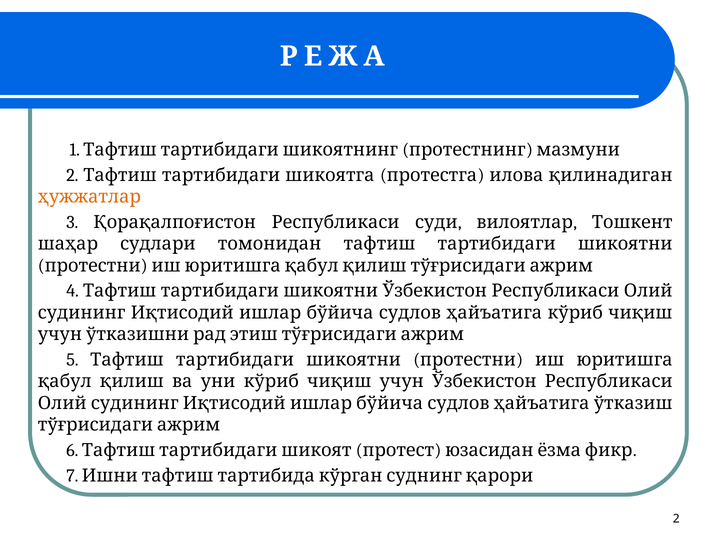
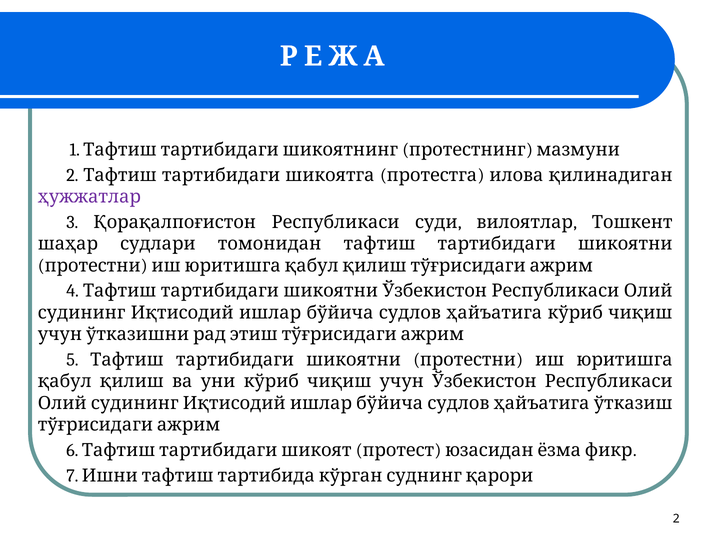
ҳужжатлар colour: orange -> purple (89, 197)
